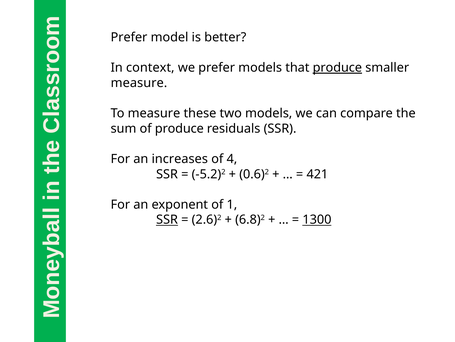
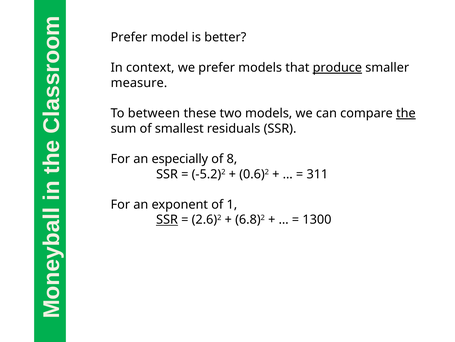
To measure: measure -> between (154, 113)
the underline: none -> present (406, 113)
of produce: produce -> smallest (179, 128)
increases: increases -> especially (180, 159)
4: 4 -> 8 (232, 159)
421: 421 -> 311 (317, 174)
1300 underline: present -> none (317, 219)
